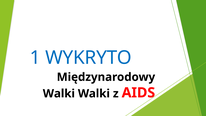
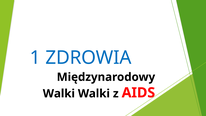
WYKRYTO: WYKRYTO -> ZDROWIA (88, 58)
